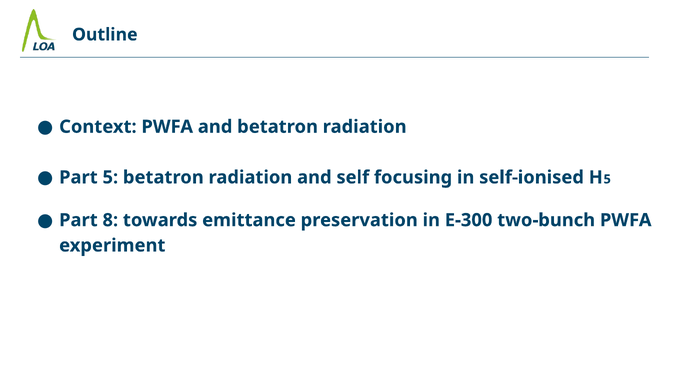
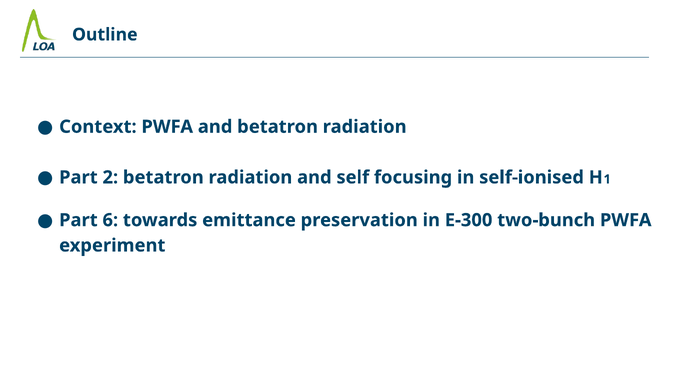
Part 5: 5 -> 2 (110, 178)
5: 5 -> 1 (607, 179)
8: 8 -> 6 (110, 220)
